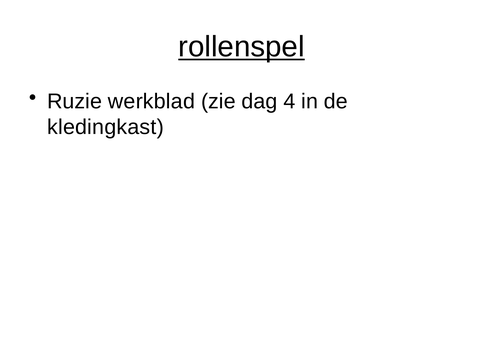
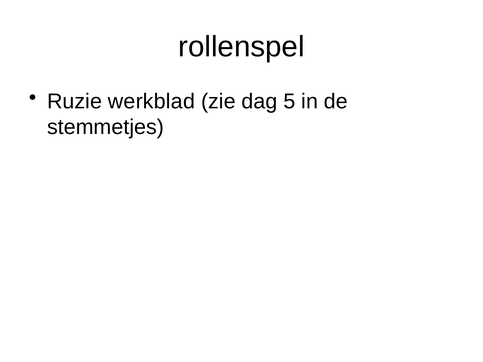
rollenspel underline: present -> none (241, 47)
4: 4 -> 5 (289, 101)
kledingkast: kledingkast -> stemmetjes (106, 127)
